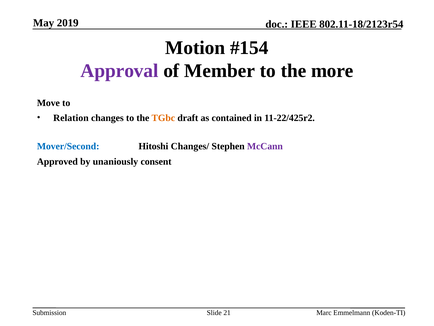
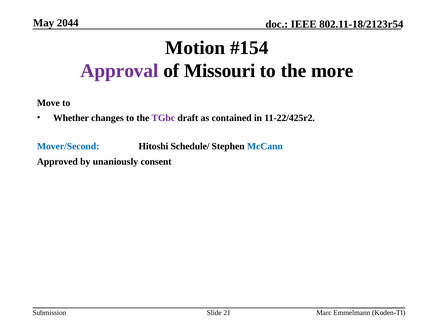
2019: 2019 -> 2044 (68, 23)
Member: Member -> Missouri (220, 71)
Relation: Relation -> Whether (71, 118)
TGbc colour: orange -> purple (163, 118)
Changes/: Changes/ -> Schedule/ (190, 146)
McCann colour: purple -> blue (265, 146)
